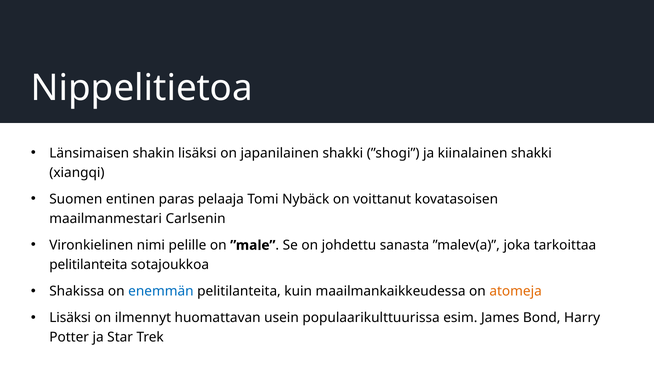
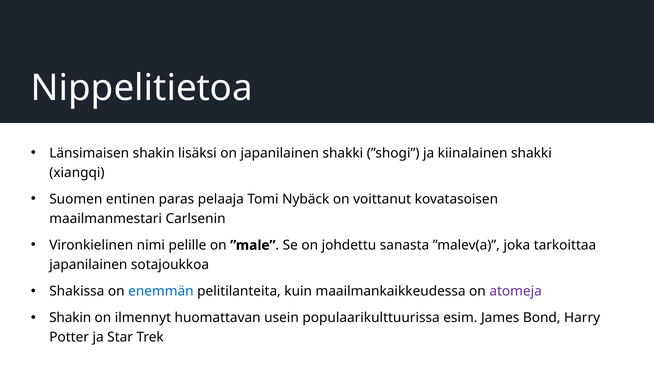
pelitilanteita: pelitilanteita -> japanilainen (88, 265)
atomeja colour: orange -> purple (516, 291)
Lisäksi: Lisäksi -> Shakin (70, 318)
